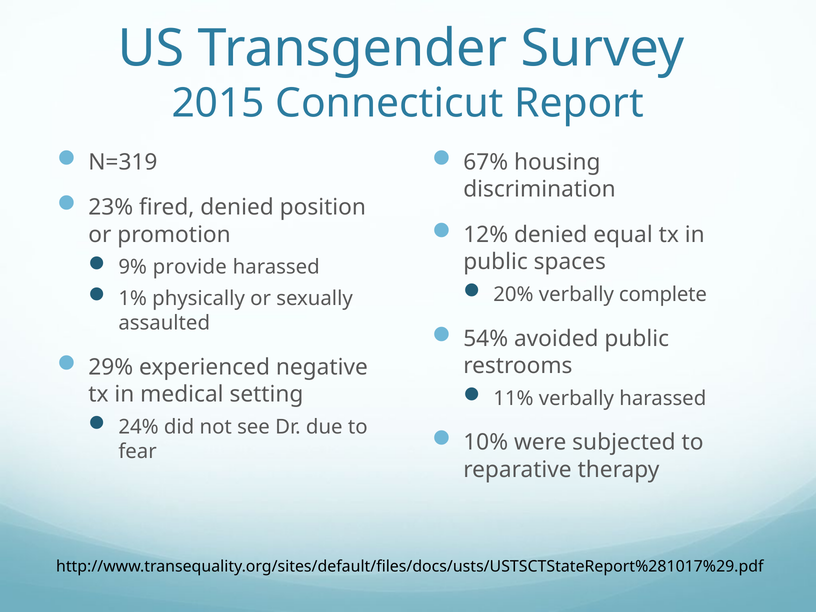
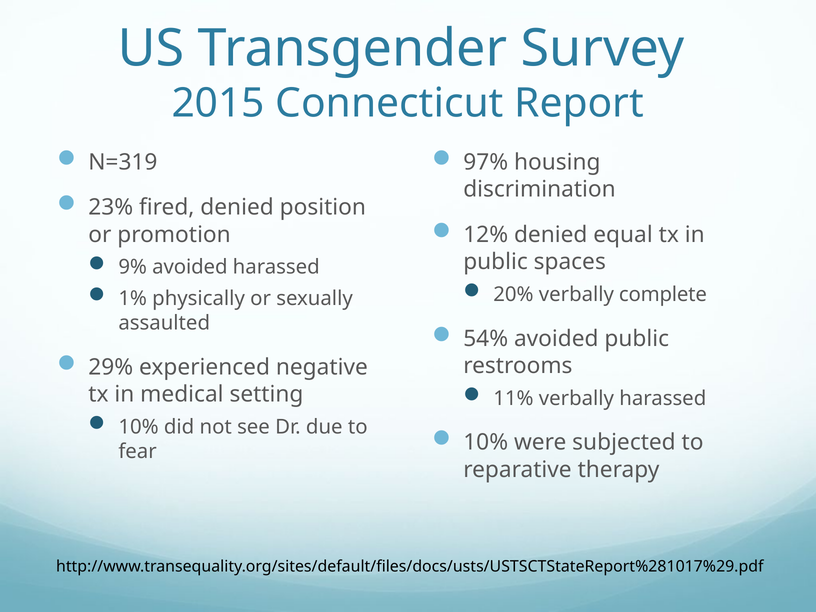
67%: 67% -> 97% (486, 162)
9% provide: provide -> avoided (190, 267)
24%: 24% -> 10% (138, 427)
